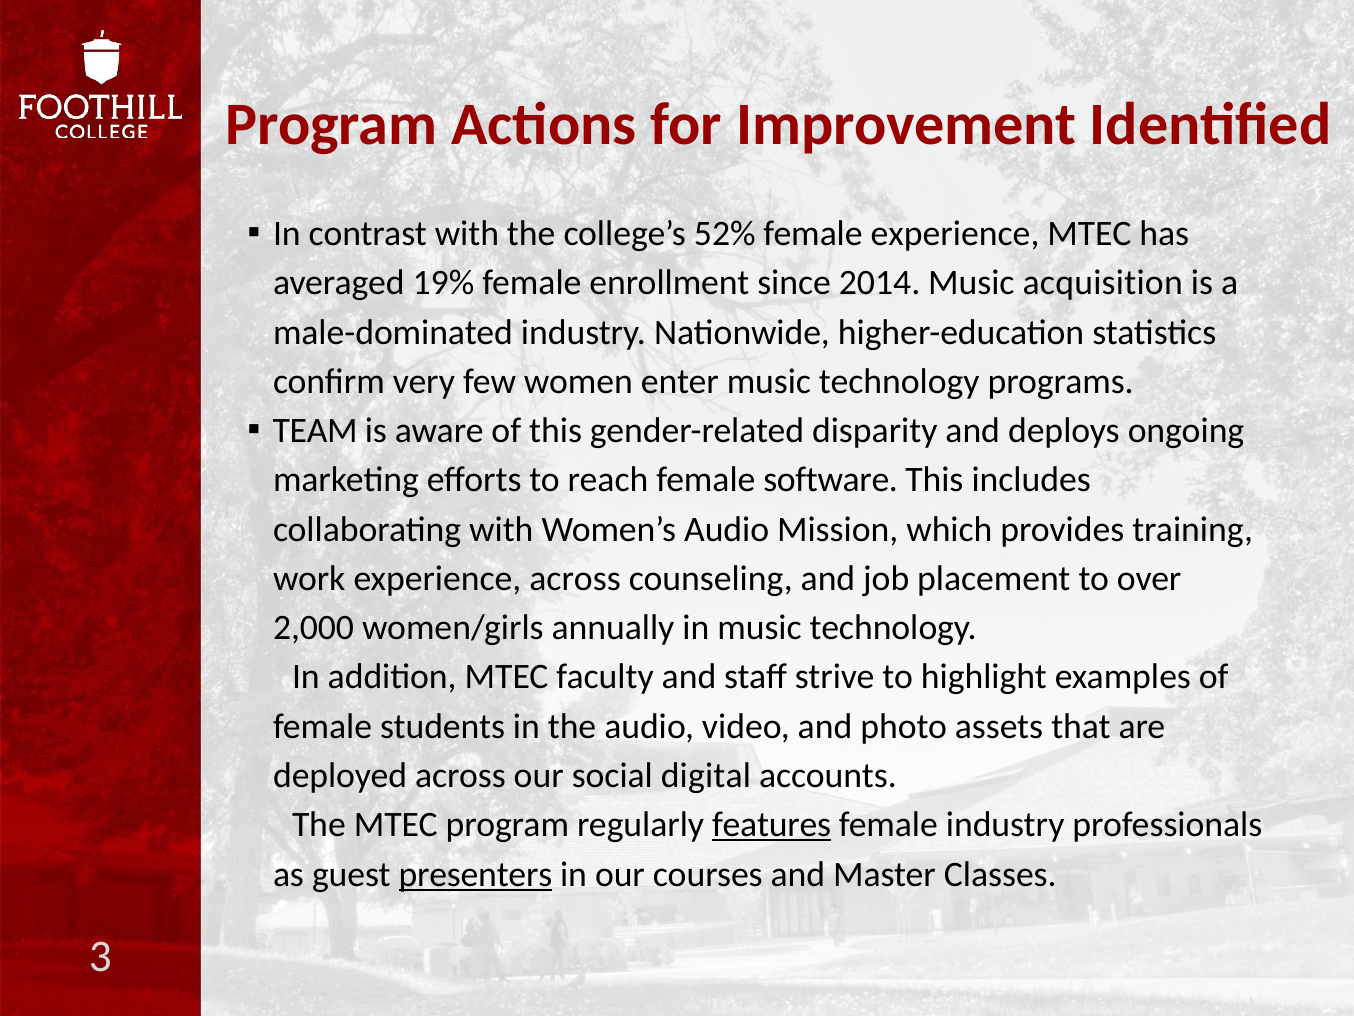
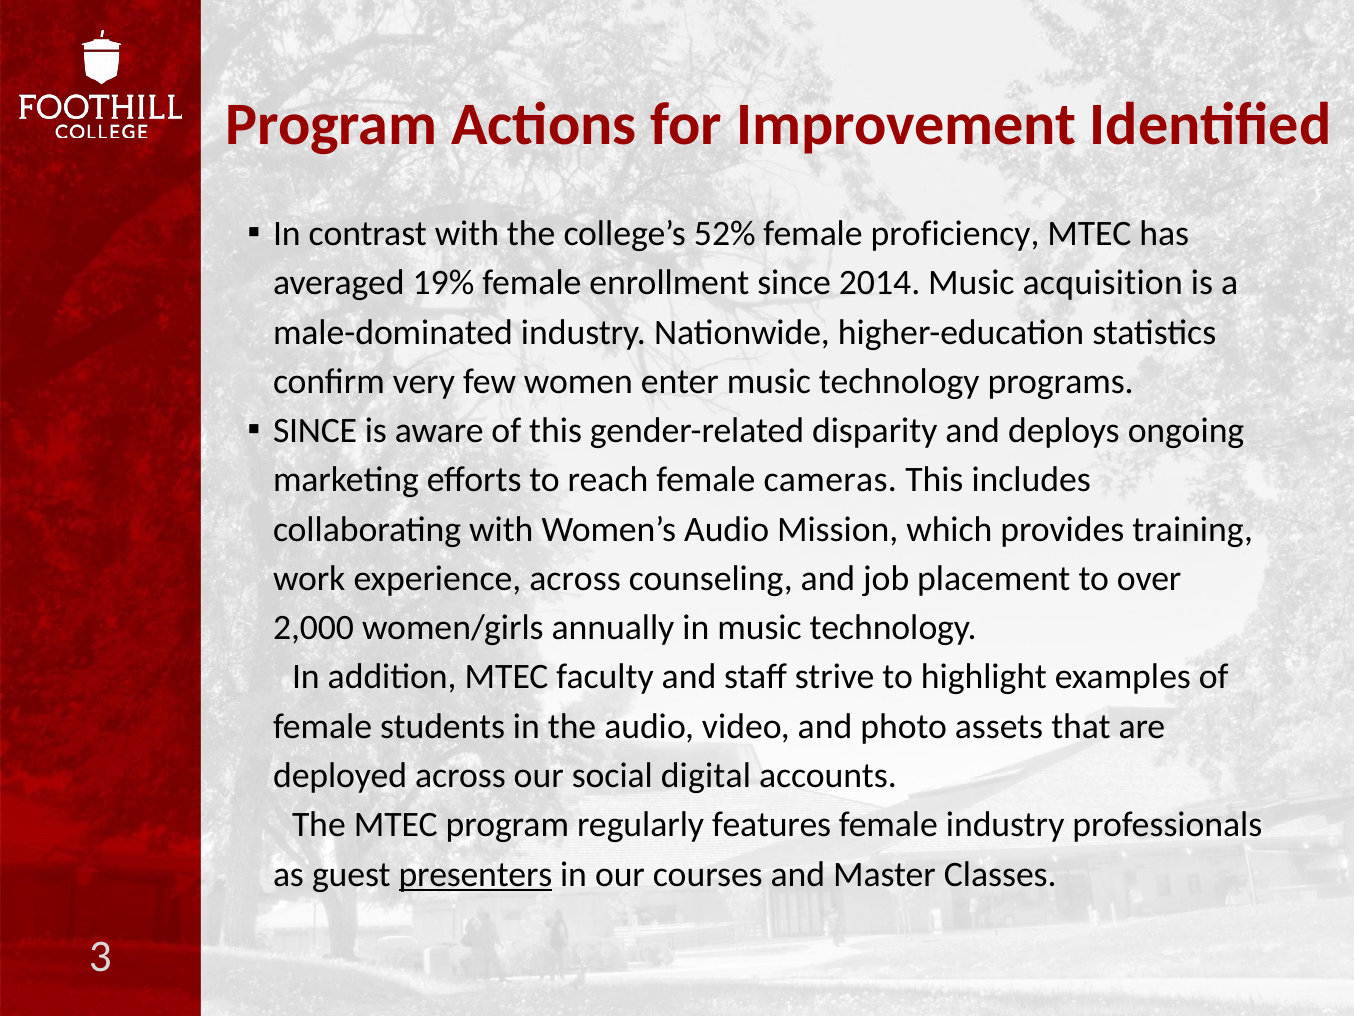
female experience: experience -> proficiency (955, 234)
TEAM: TEAM -> SINCE (315, 431)
software: software -> cameras (830, 480)
features underline: present -> none (772, 825)
